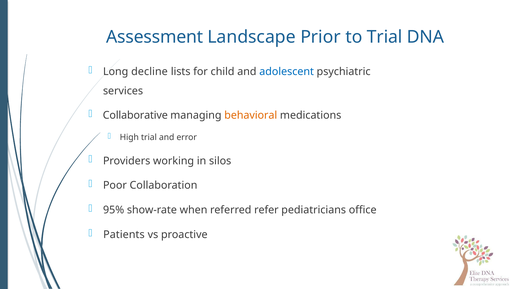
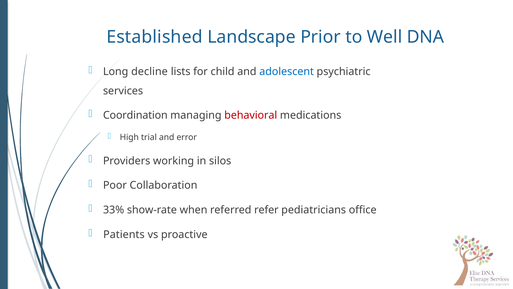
Assessment: Assessment -> Established (155, 37)
to Trial: Trial -> Well (385, 37)
Collaborative: Collaborative -> Coordination (135, 115)
behavioral colour: orange -> red (251, 115)
95%: 95% -> 33% (114, 210)
